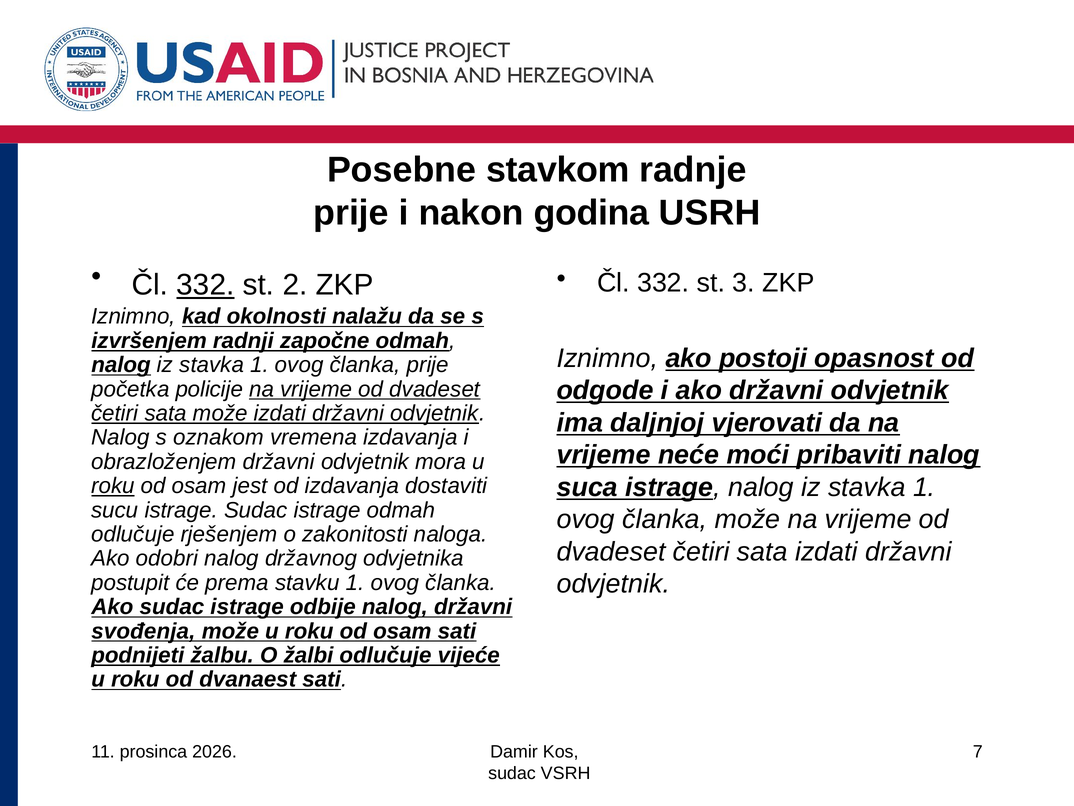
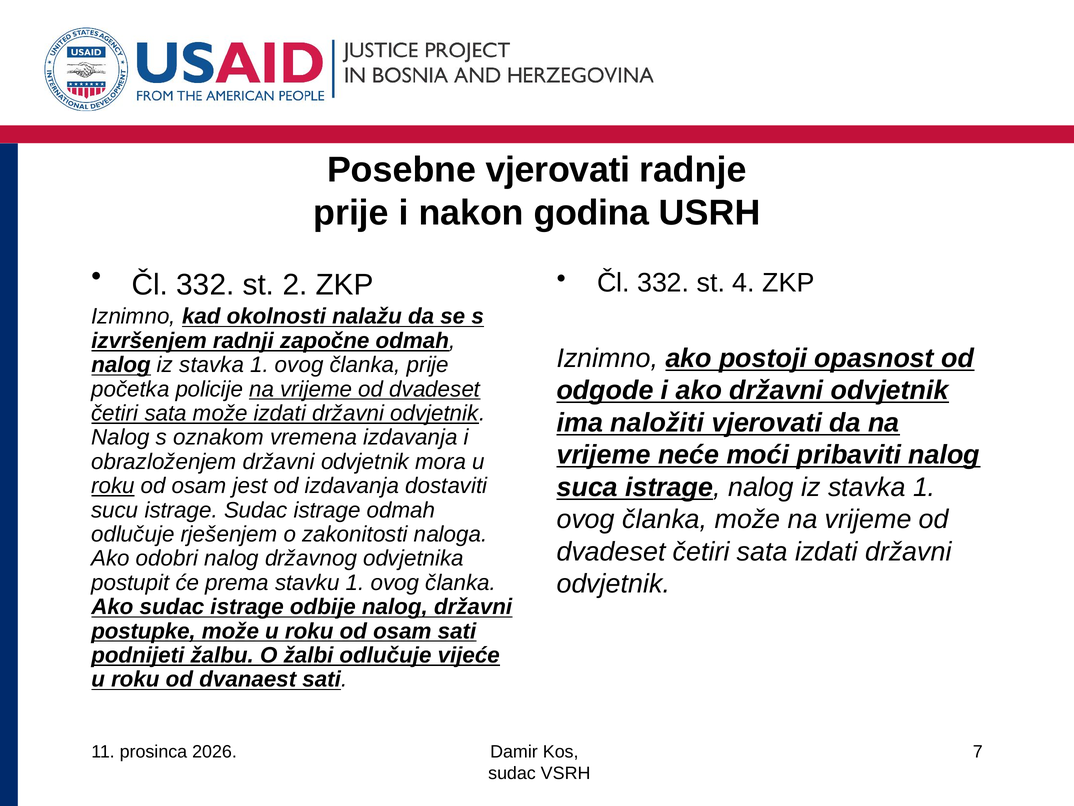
Posebne stavkom: stavkom -> vjerovati (558, 170)
332 underline: present -> none (205, 285)
3: 3 -> 4 (744, 283)
daljnjoj: daljnjoj -> naložiti (657, 423)
svođenja: svođenja -> postupke (143, 631)
